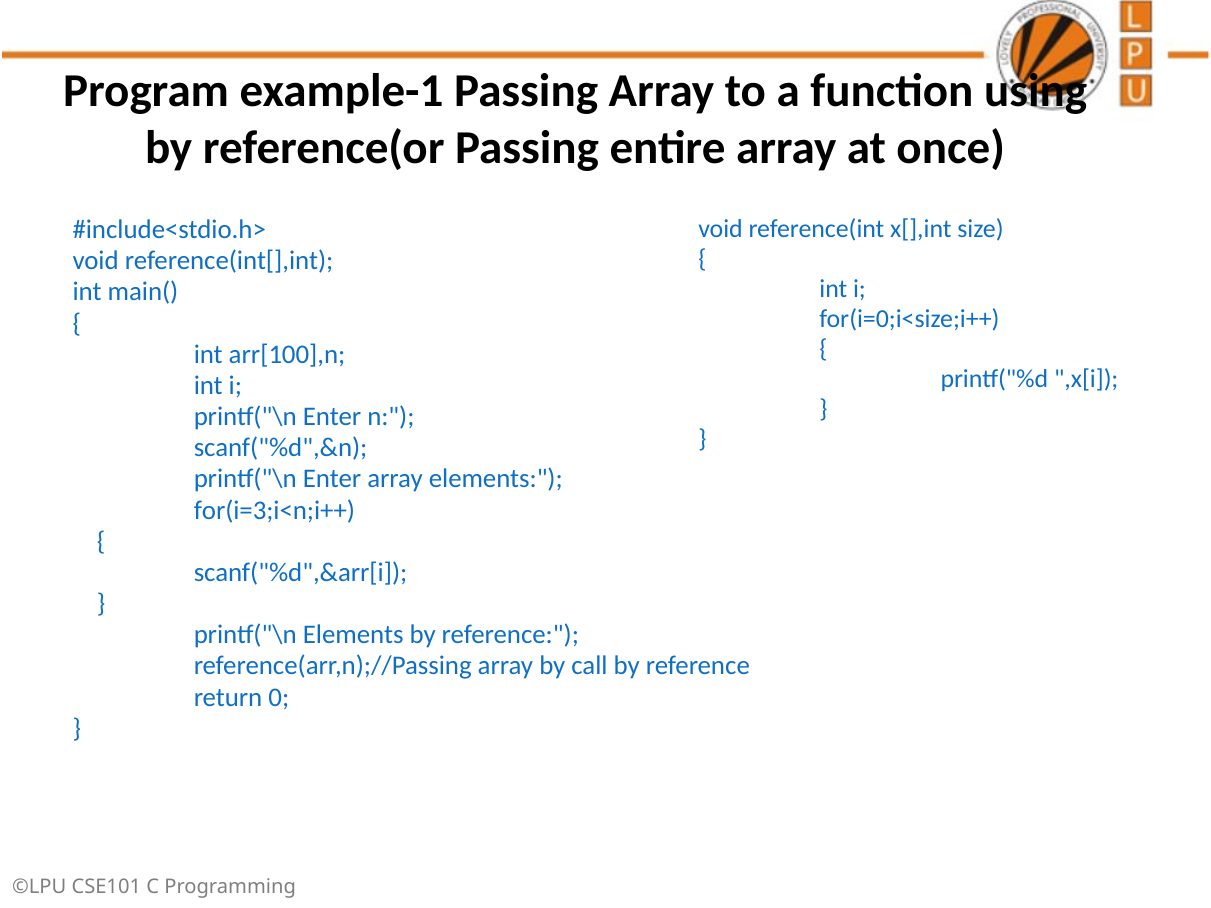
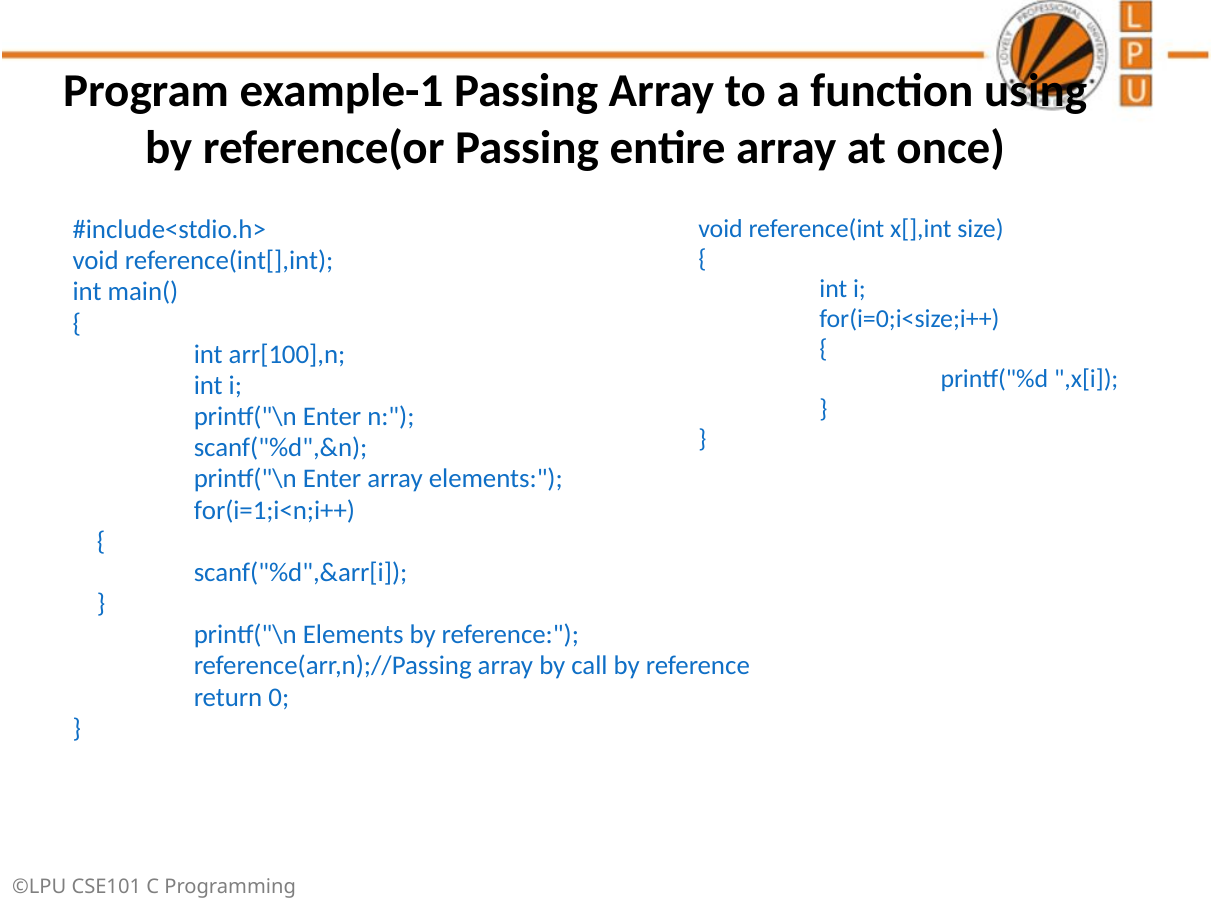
for(i=3;i<n;i++: for(i=3;i<n;i++ -> for(i=1;i<n;i++ (274, 510)
